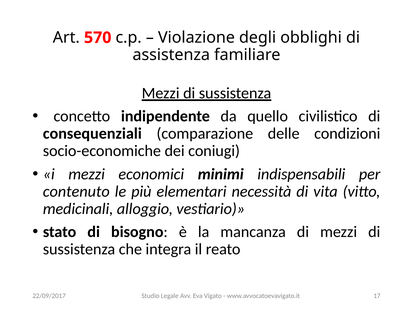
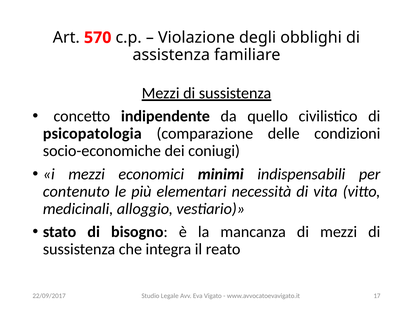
consequenziali: consequenziali -> psicopatologia (92, 134)
